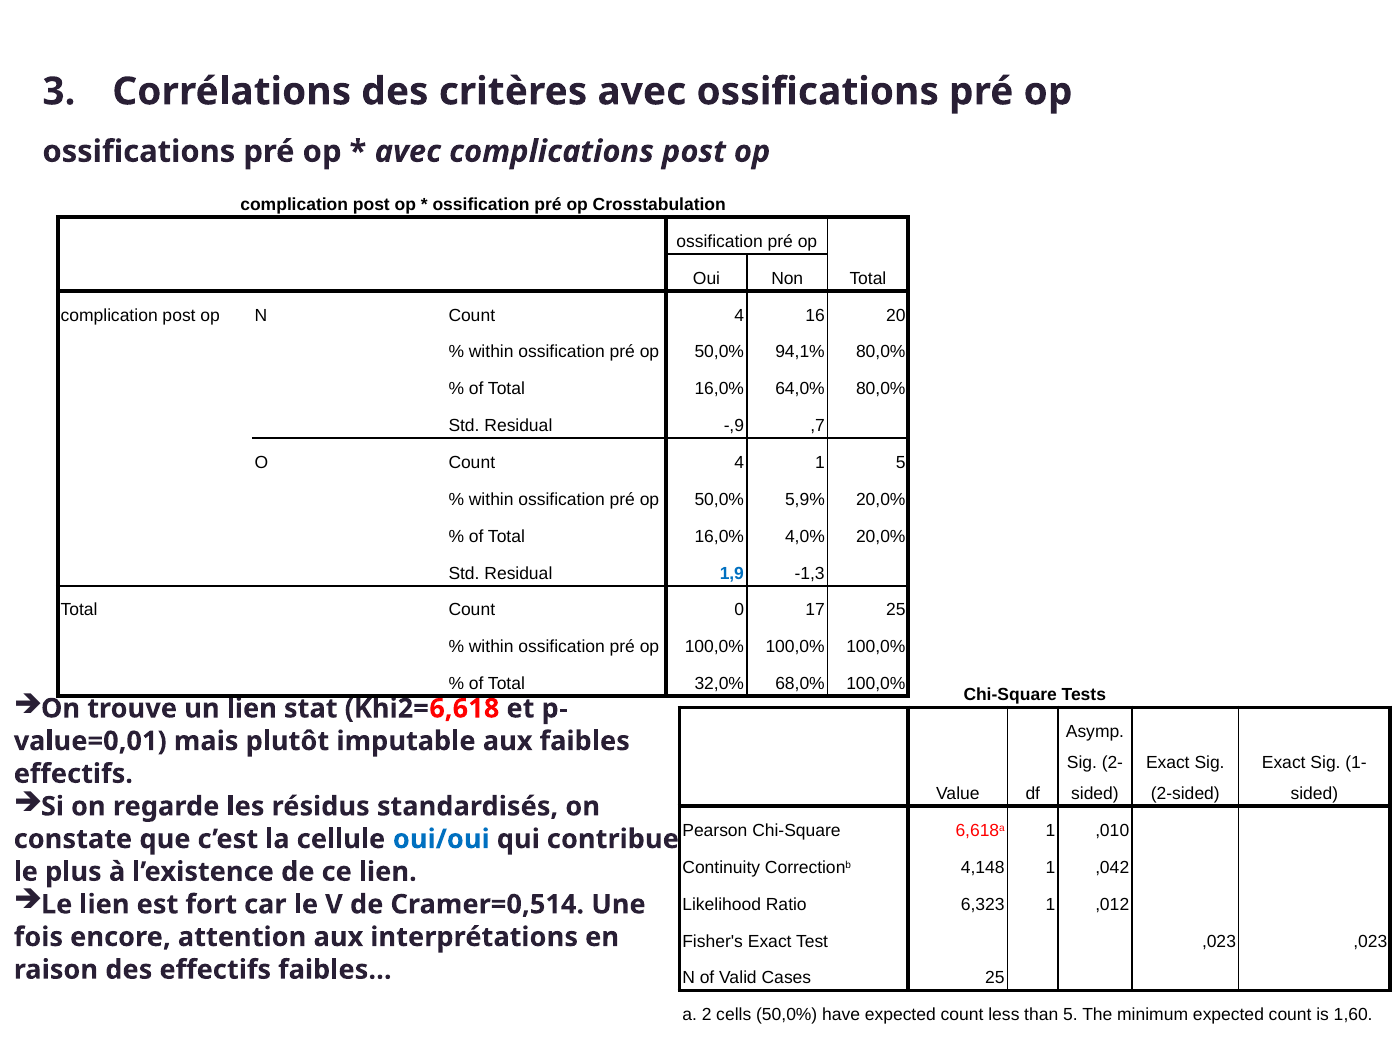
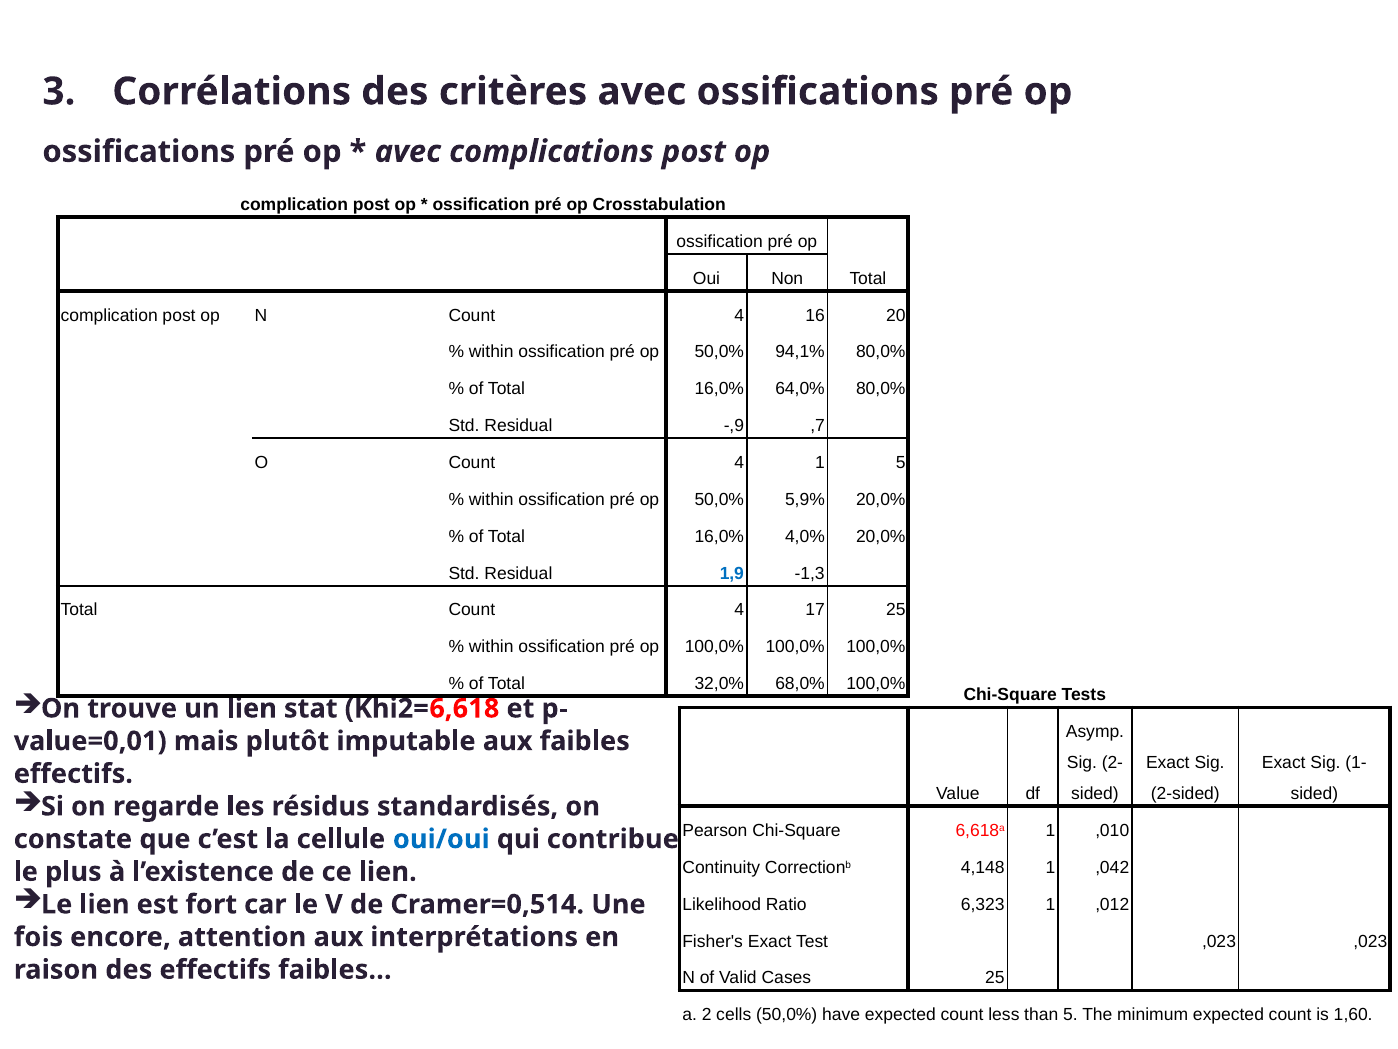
Total Count 0: 0 -> 4 (739, 610)
